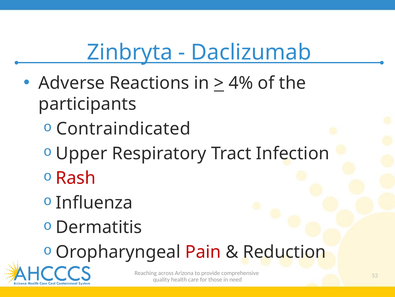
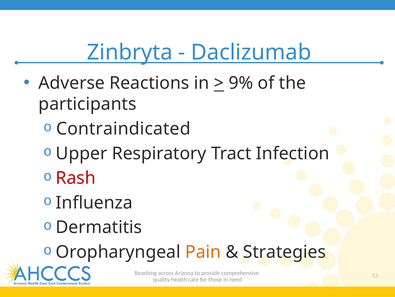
4%: 4% -> 9% (241, 83)
Pain colour: red -> orange (203, 251)
Reduction: Reduction -> Strategies (284, 251)
